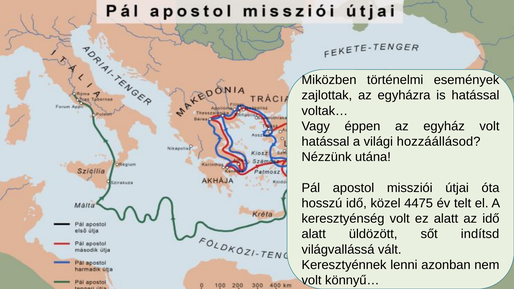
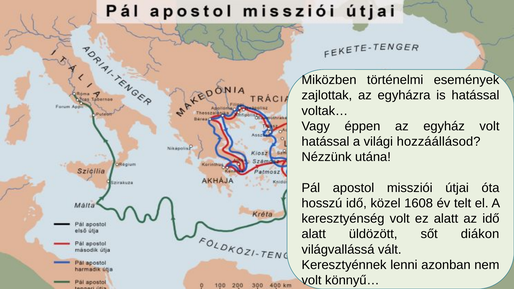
4475: 4475 -> 1608 (419, 203)
indítsd: indítsd -> diákon (480, 234)
